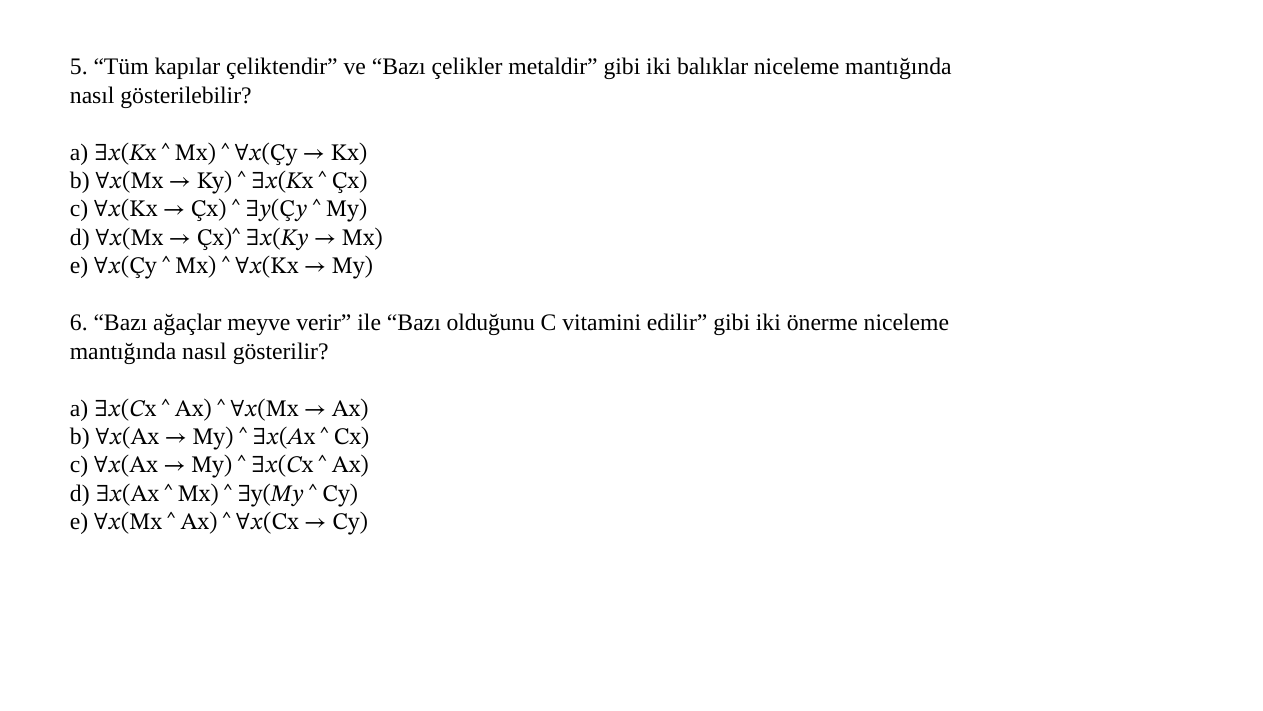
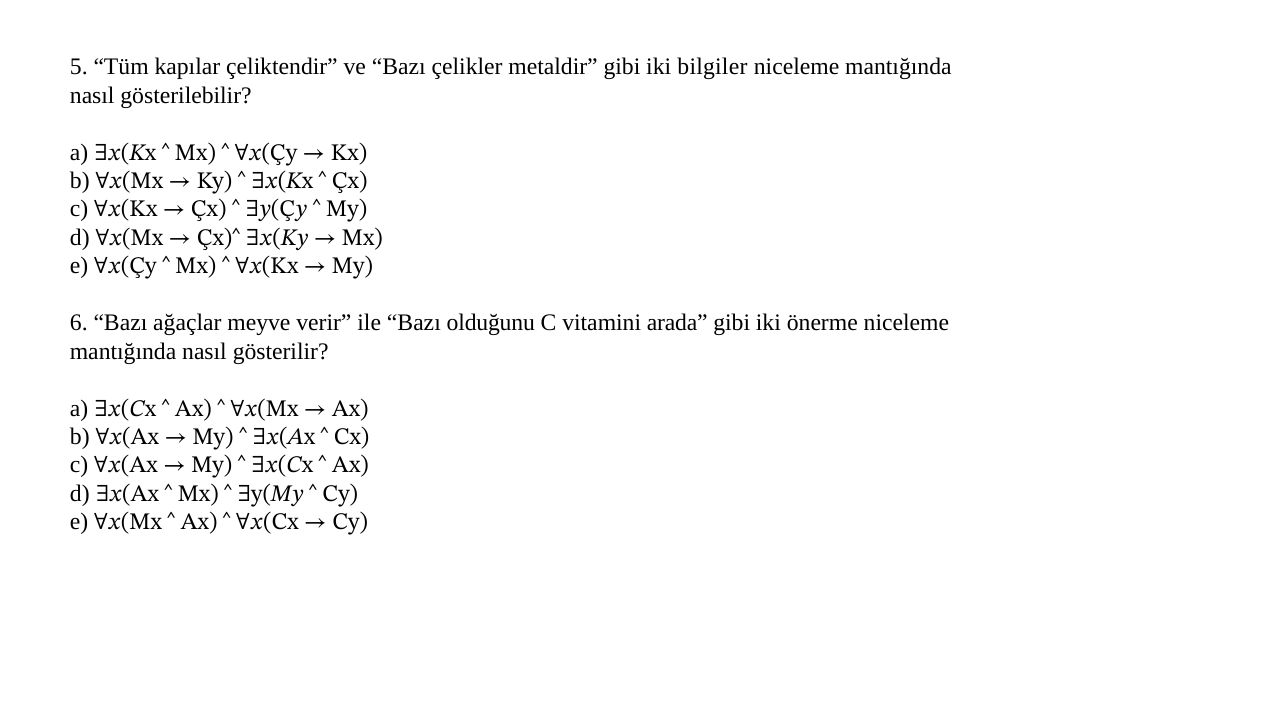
balıklar: balıklar -> bilgiler (712, 67)
edilir: edilir -> arada (677, 323)
